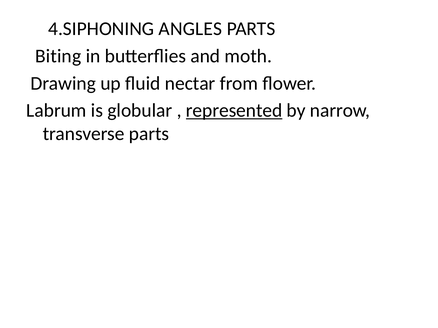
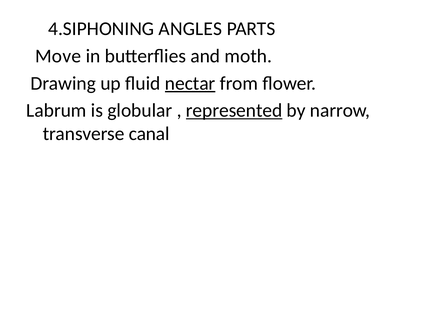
Biting: Biting -> Move (58, 56)
nectar underline: none -> present (190, 83)
transverse parts: parts -> canal (149, 134)
